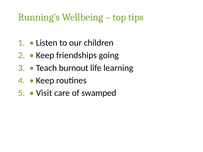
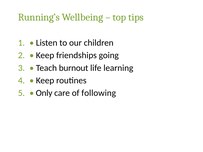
Visit: Visit -> Only (44, 93)
swamped: swamped -> following (99, 93)
